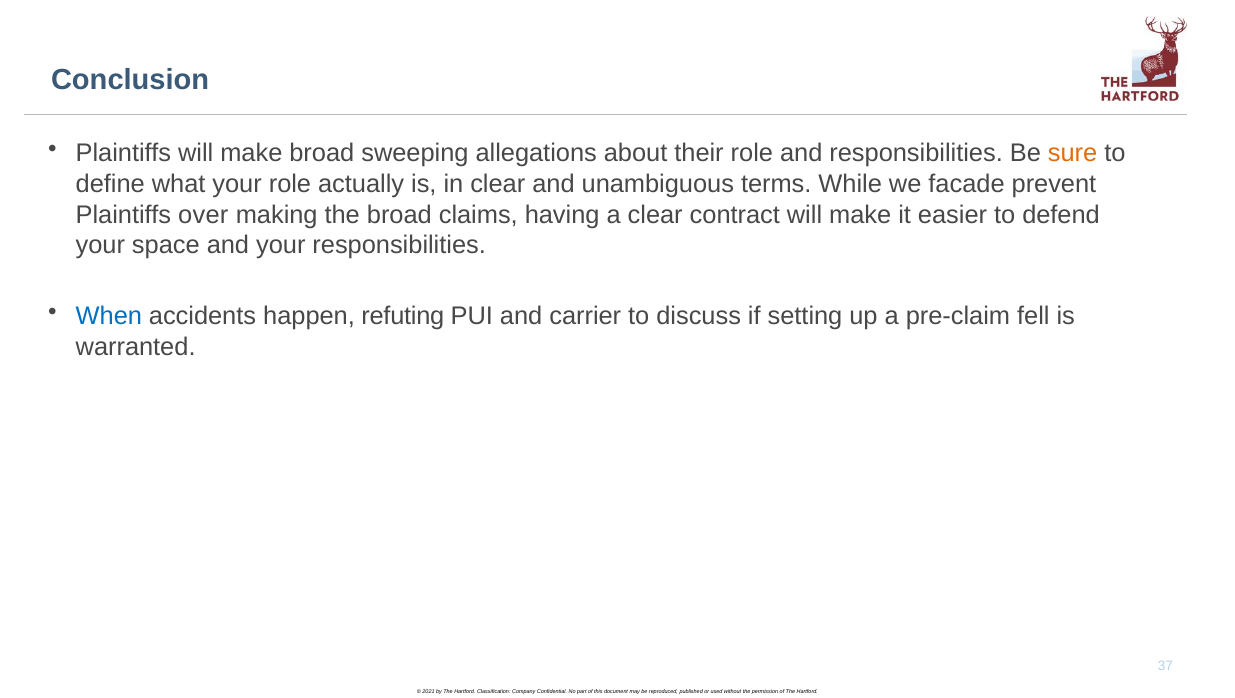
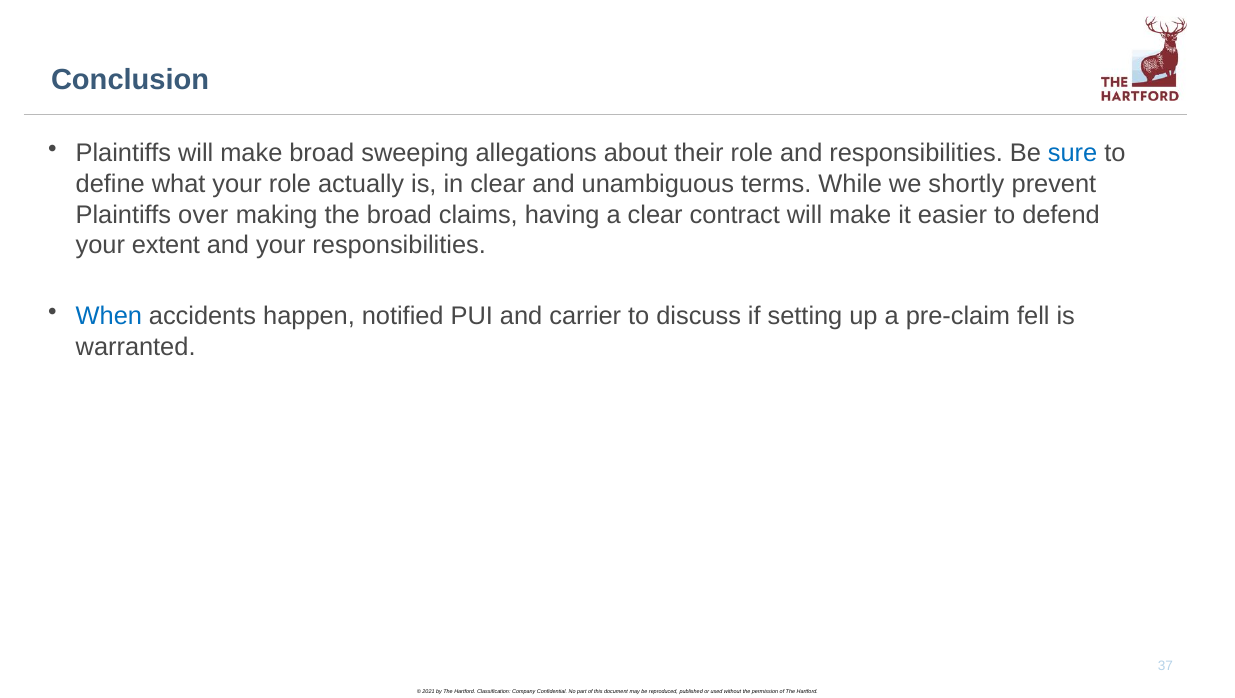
sure colour: orange -> blue (1073, 153)
facade: facade -> shortly (966, 184)
space: space -> extent (166, 245)
refuting: refuting -> notified (403, 316)
